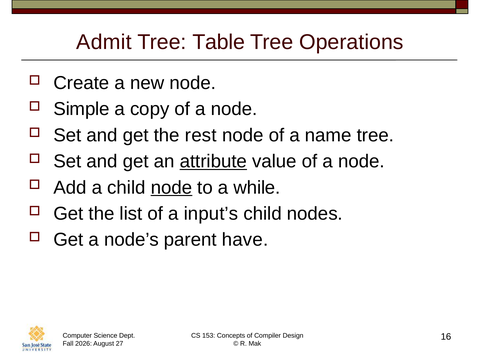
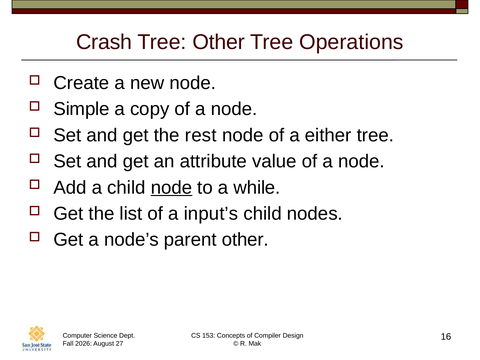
Admit: Admit -> Crash (104, 42)
Tree Table: Table -> Other (219, 42)
name: name -> either (328, 135)
attribute underline: present -> none (213, 161)
parent have: have -> other (245, 240)
